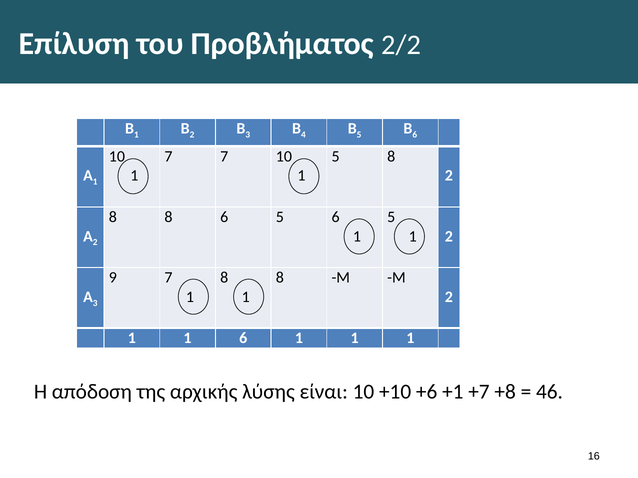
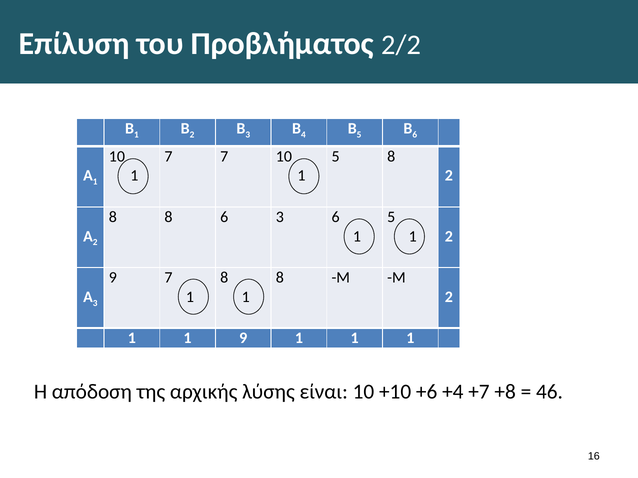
6 5: 5 -> 3 (280, 217)
1 6: 6 -> 9 (243, 338)
+1: +1 -> +4 (453, 392)
